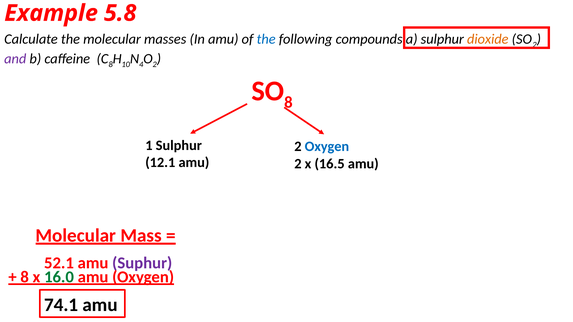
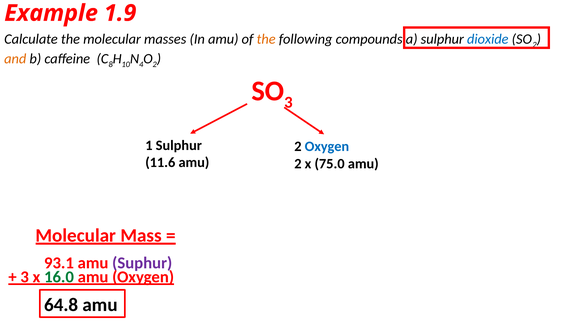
5.8: 5.8 -> 1.9 (120, 13)
the colour: blue -> orange (266, 39)
dioxide colour: orange -> blue (488, 39)
and colour: purple -> orange (15, 59)
8: 8 -> 3 (288, 102)
12.1: 12.1 -> 11.6 (160, 163)
16.5: 16.5 -> 75.0 (330, 164)
52.1: 52.1 -> 93.1 (59, 263)
8: 8 -> 3 (25, 277)
74.1: 74.1 -> 64.8 (61, 305)
